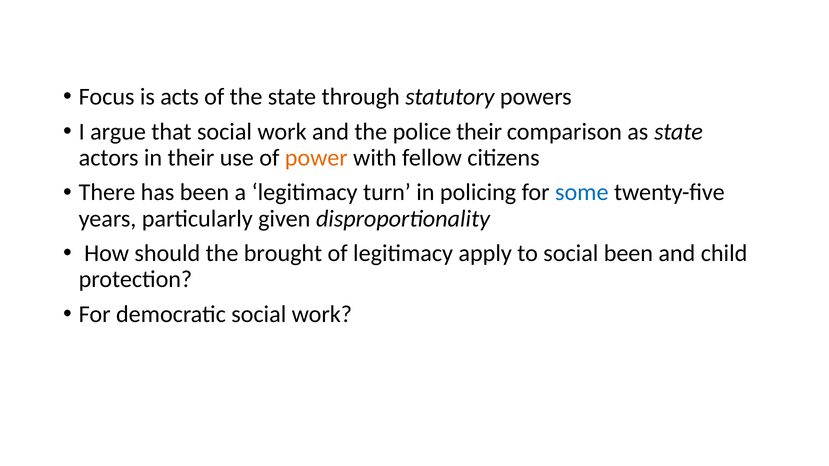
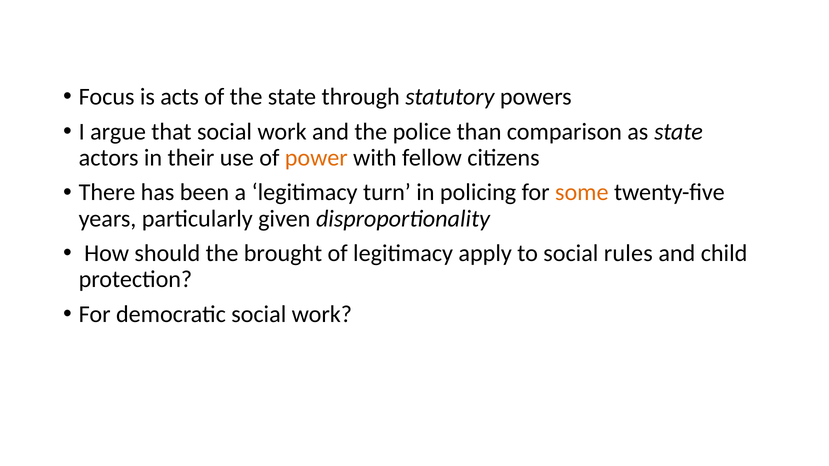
police their: their -> than (479, 132)
some colour: blue -> orange (582, 193)
social been: been -> rules (628, 254)
